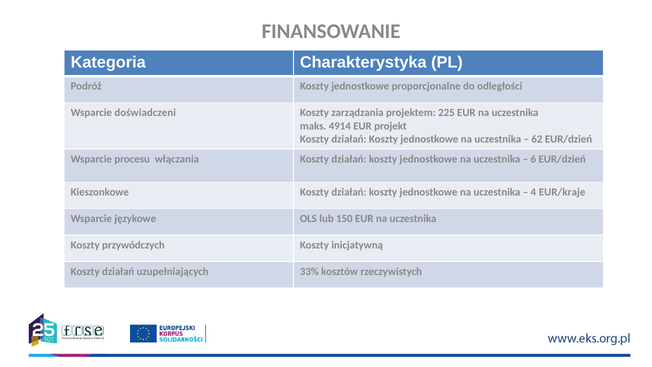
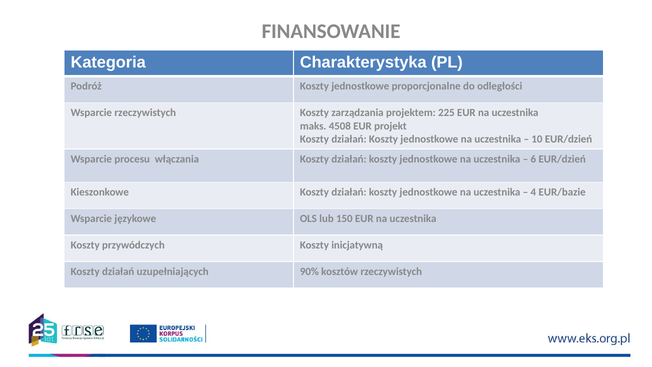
Wsparcie doświadczeni: doświadczeni -> rzeczywistych (145, 113)
4914: 4914 -> 4508 (340, 126)
62: 62 -> 10 (537, 139)
EUR/kraje: EUR/kraje -> EUR/bazie (562, 192)
33%: 33% -> 90% (309, 271)
